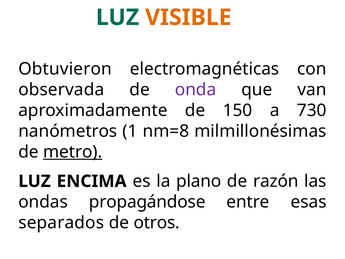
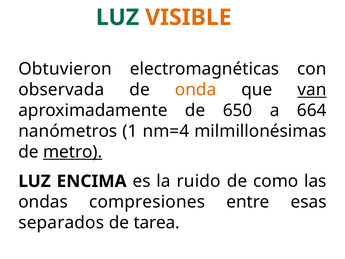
onda colour: purple -> orange (196, 90)
van underline: none -> present (312, 90)
150: 150 -> 650 (238, 110)
730: 730 -> 664 (312, 110)
nm=8: nm=8 -> nm=4 (166, 131)
plano: plano -> ruido (199, 181)
razón: razón -> como (276, 181)
propagándose: propagándose -> compresiones (147, 202)
otros: otros -> tarea (157, 222)
